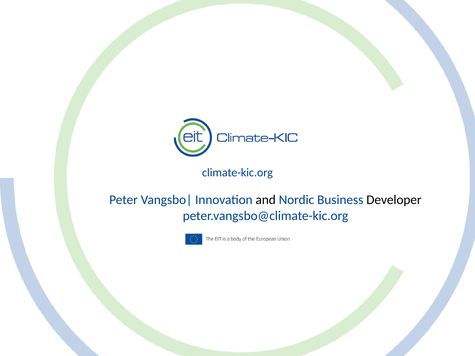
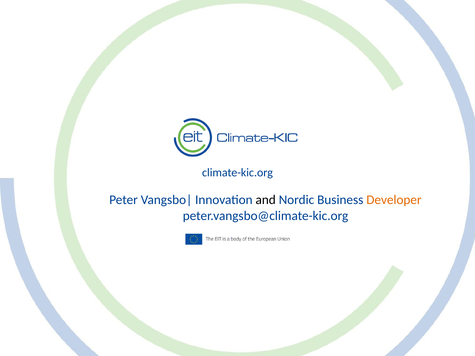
Developer colour: black -> orange (394, 200)
